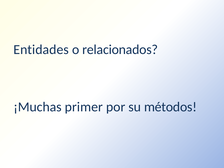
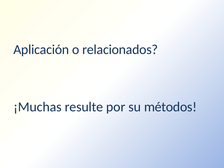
Entidades: Entidades -> Aplicación (41, 49)
primer: primer -> resulte (84, 107)
